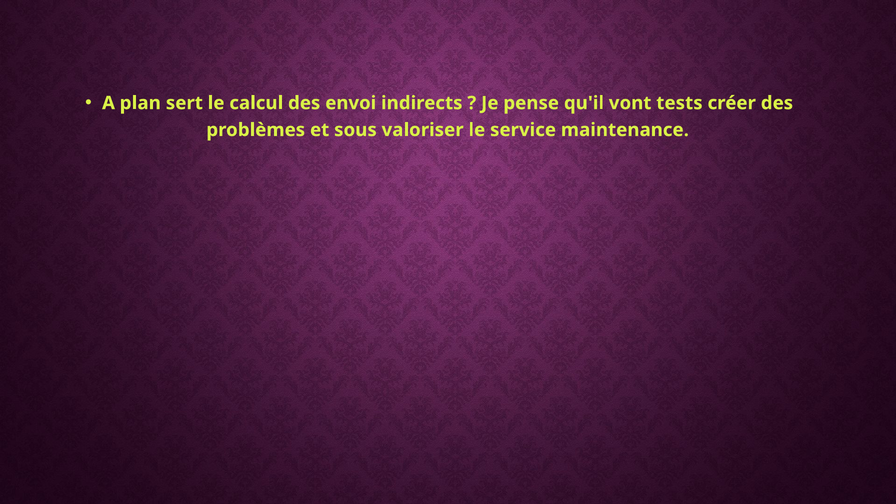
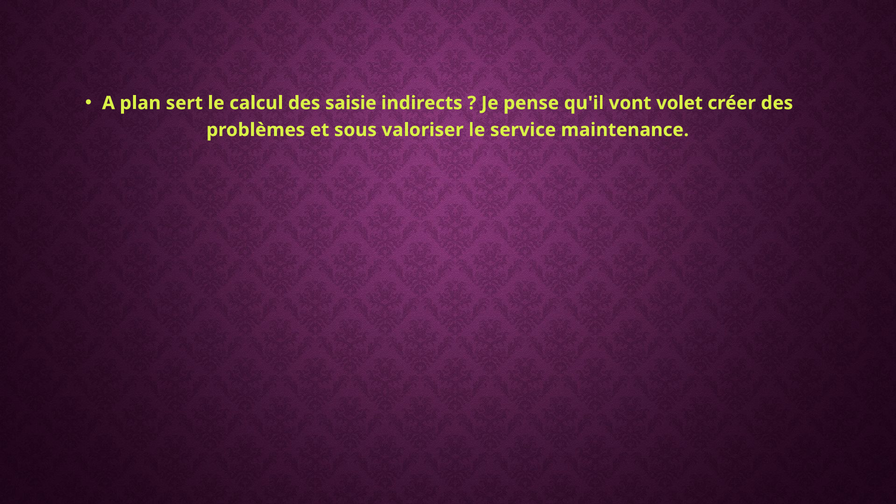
envoi: envoi -> saisie (351, 103)
tests: tests -> volet (680, 103)
